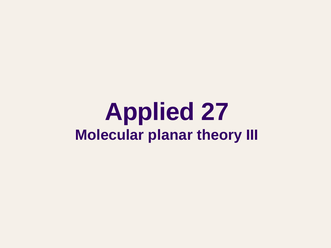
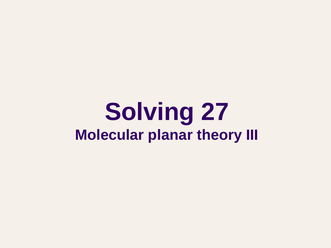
Applied: Applied -> Solving (150, 112)
